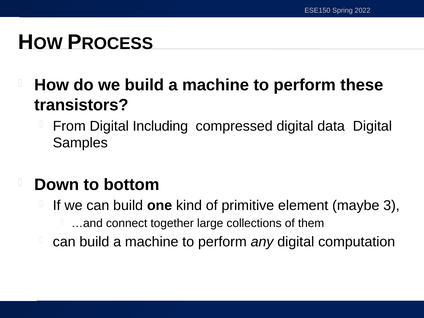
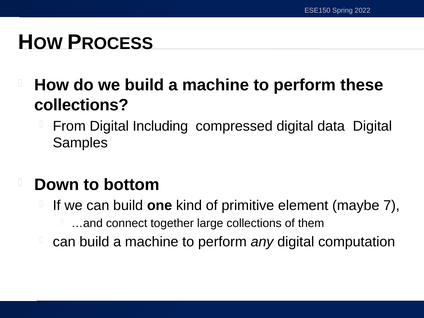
transistors: transistors -> collections (81, 105)
maybe 3: 3 -> 7 (392, 206)
